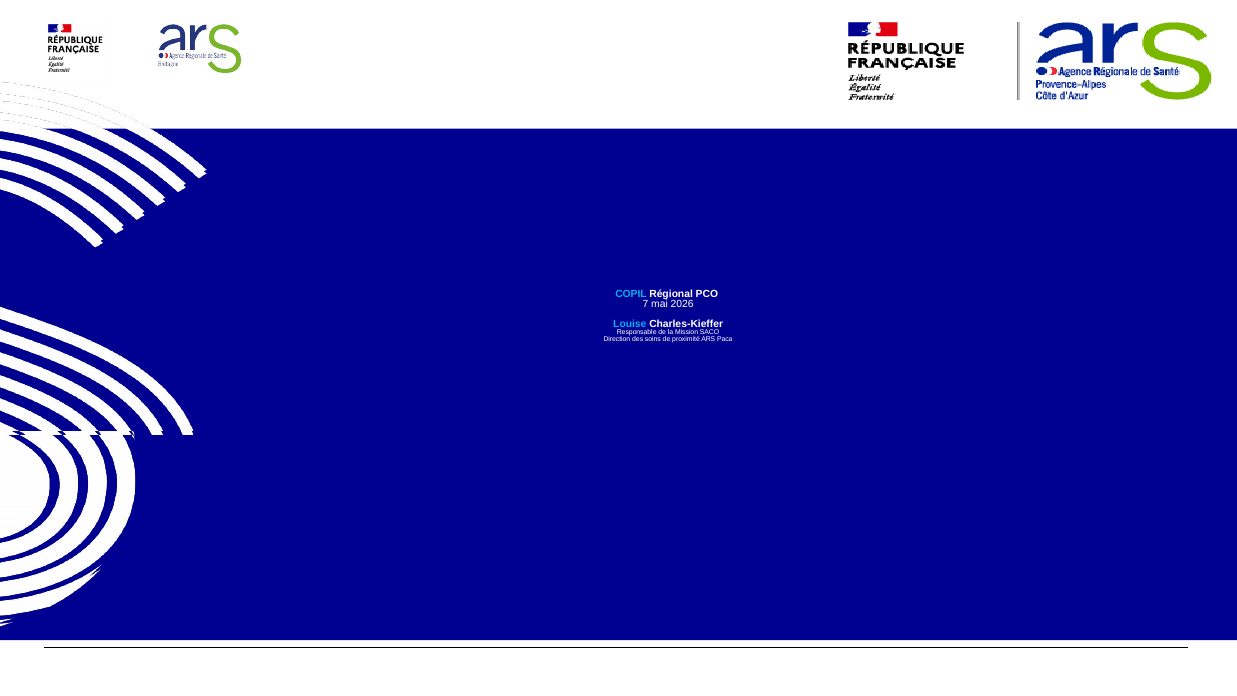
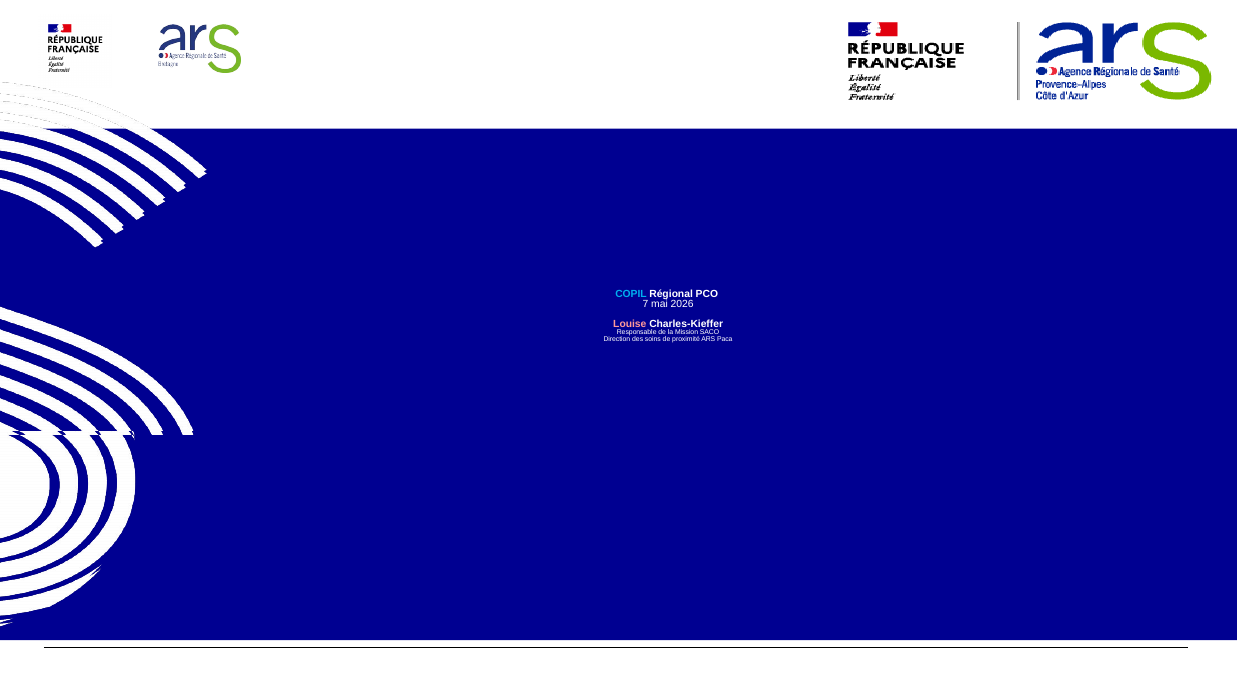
Louise colour: light blue -> pink (630, 324)
